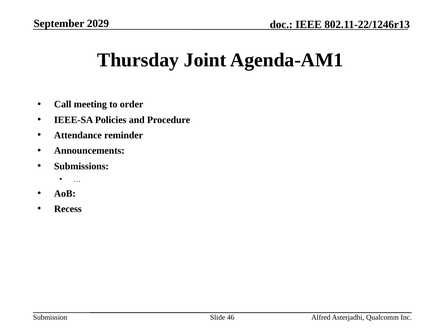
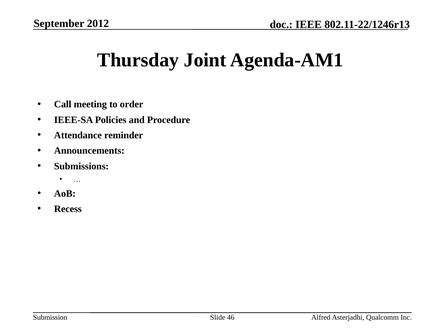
2029: 2029 -> 2012 (98, 23)
